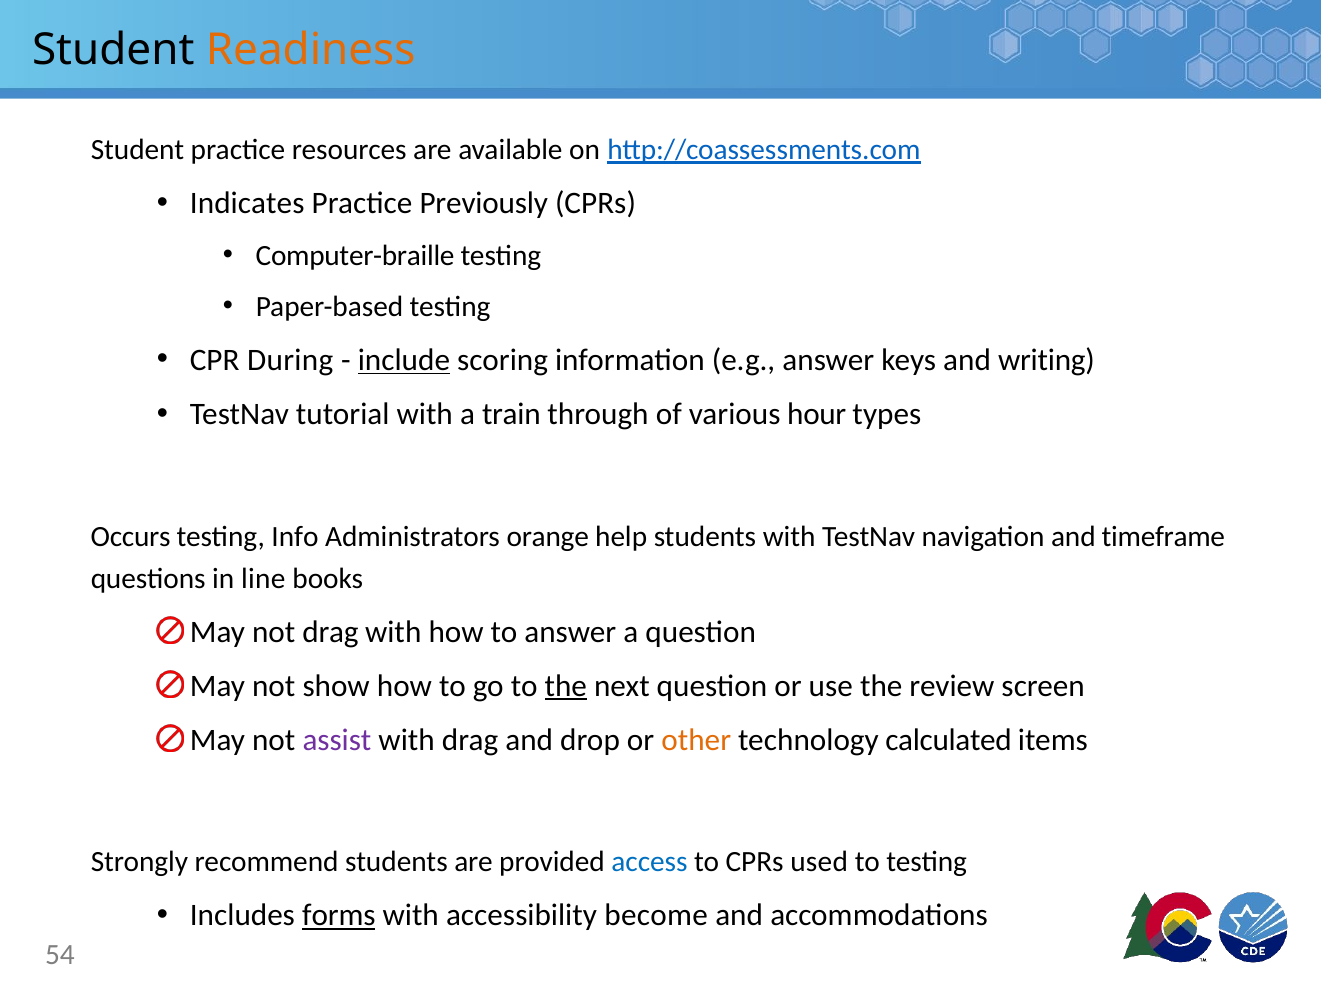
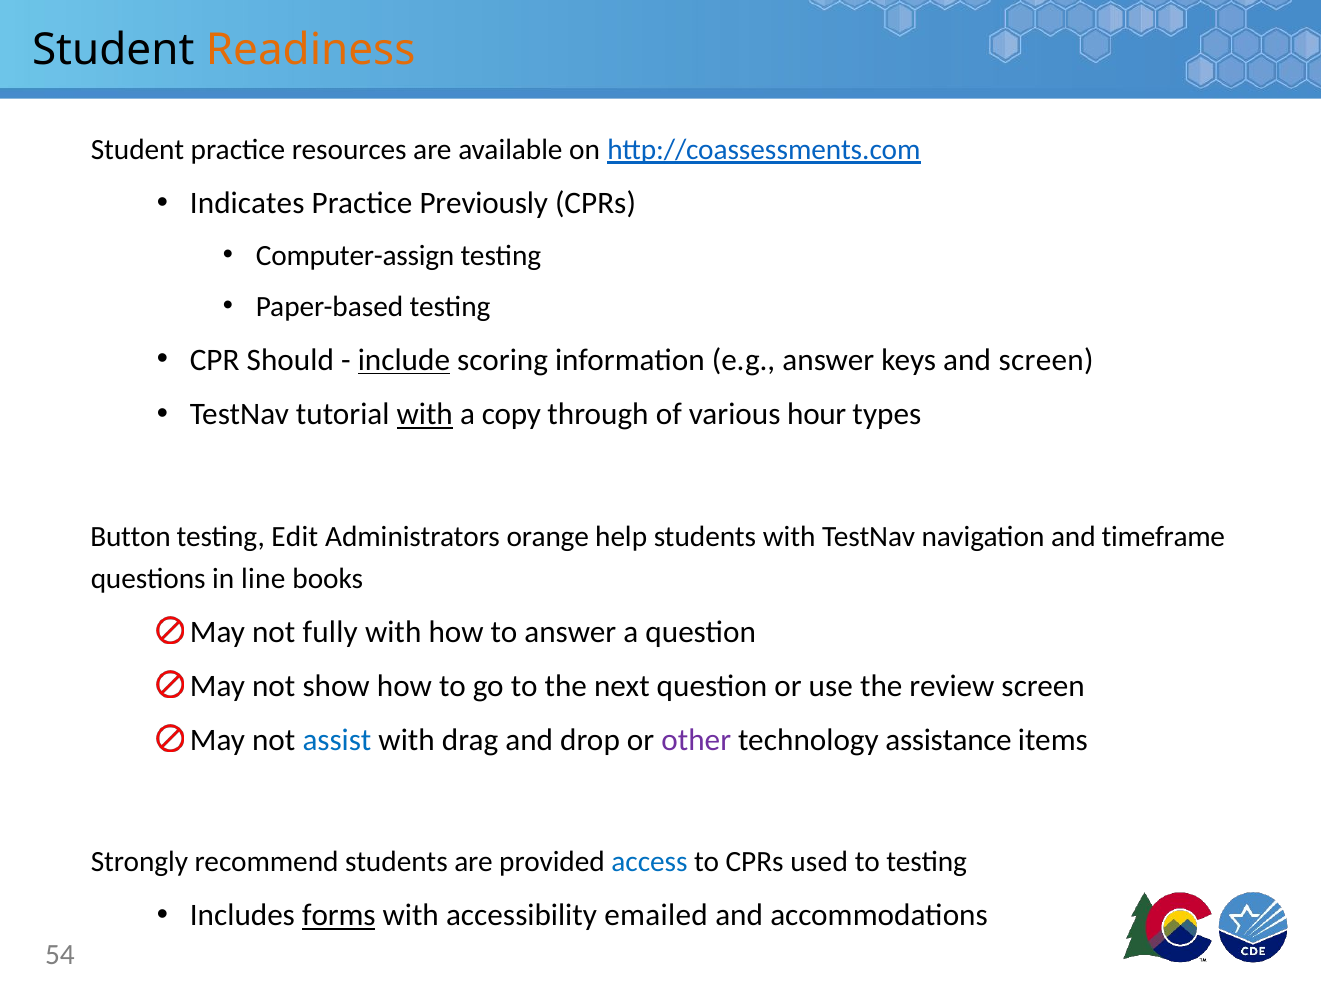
Computer-braille: Computer-braille -> Computer-assign (355, 256)
During: During -> Should (290, 360)
and writing: writing -> screen (1046, 360)
with underline: none -> present (425, 414)
train: train -> copy (511, 414)
Occurs: Occurs -> Button (131, 536)
Info: Info -> Edit (295, 536)
not drag: drag -> fully (330, 632)
the underline: present -> none (566, 686)
assist colour: purple -> blue (337, 740)
other colour: orange -> purple (696, 740)
calculated: calculated -> assistance (949, 740)
become: become -> emailed (656, 915)
